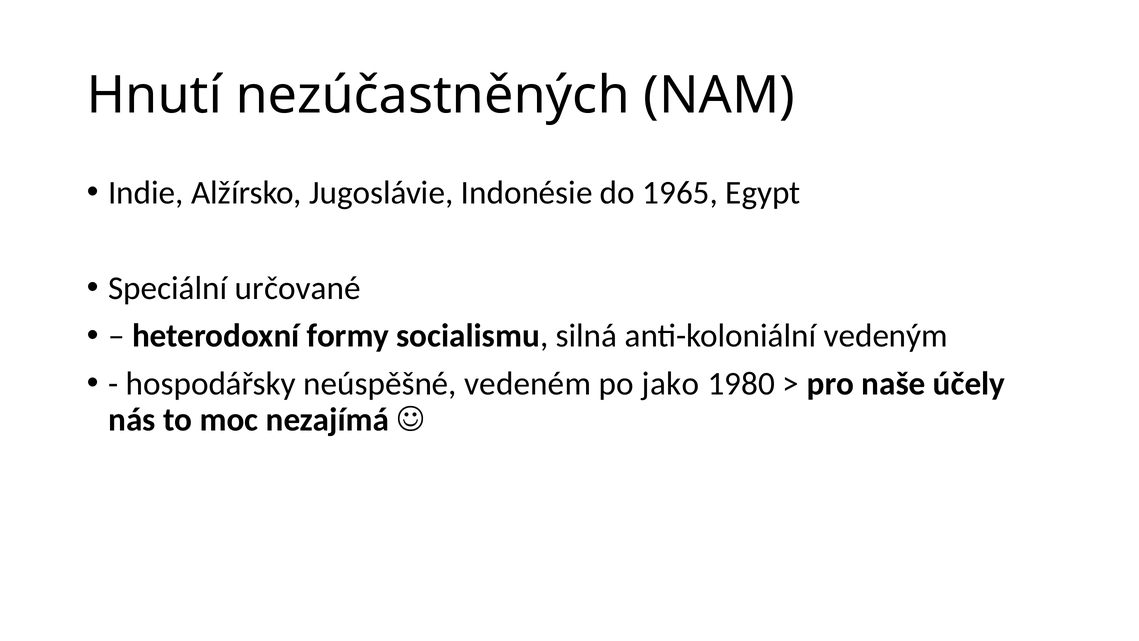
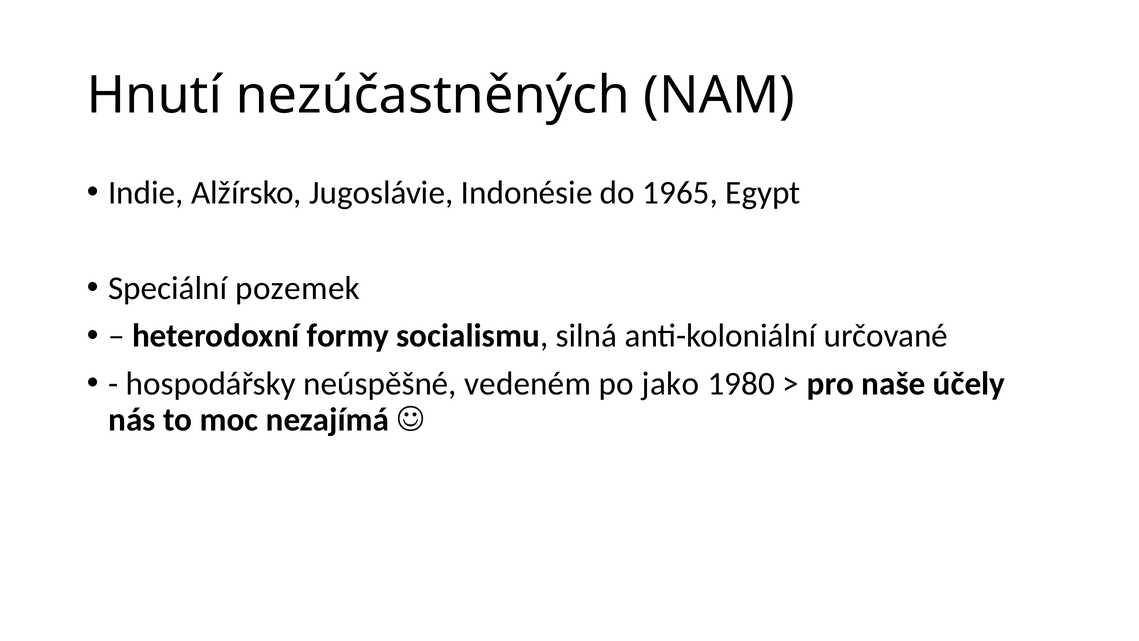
určované: určované -> pozemek (298, 288)
vedeným: vedeným -> určované (886, 336)
